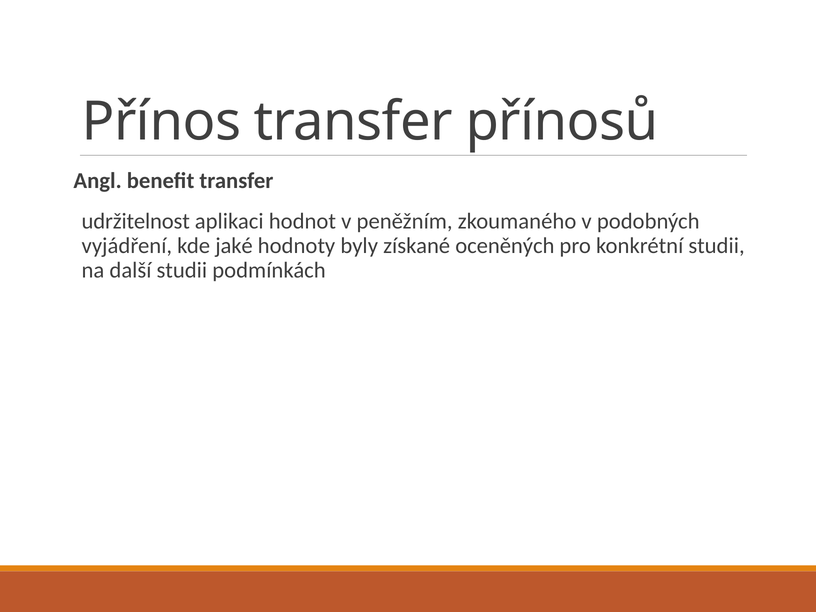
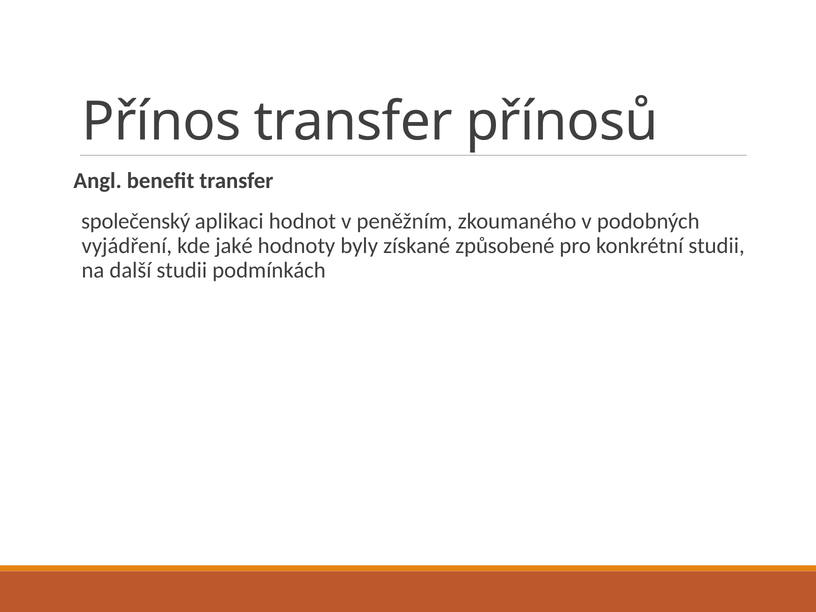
udržitelnost: udržitelnost -> společenský (136, 221)
oceněných: oceněných -> způsobené (505, 246)
